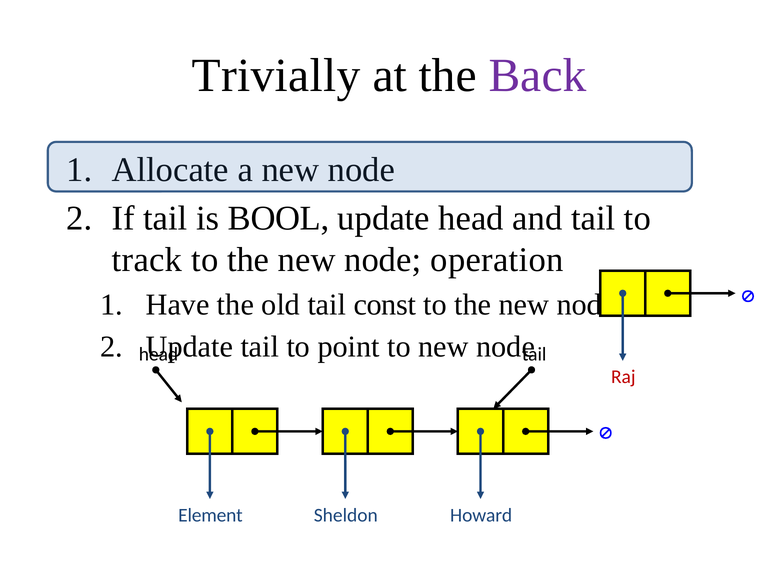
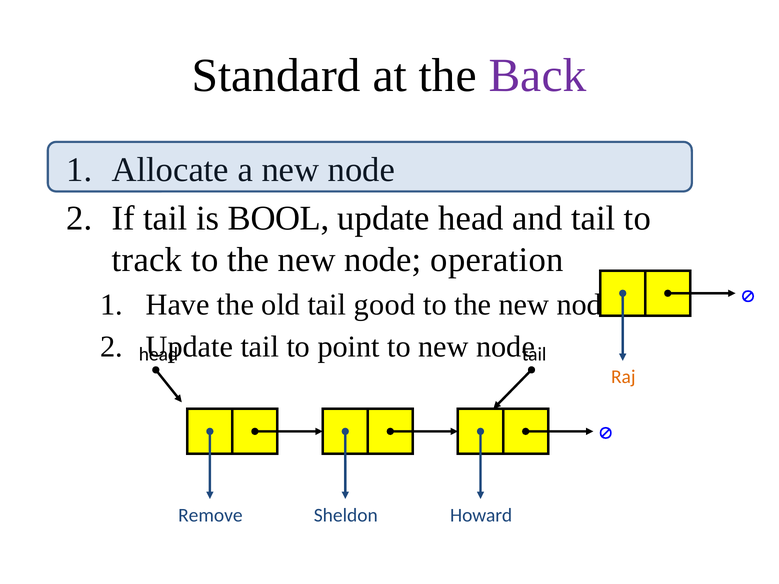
Trivially: Trivially -> Standard (276, 75)
const: const -> good (385, 305)
Raj colour: red -> orange (623, 377)
Element: Element -> Remove (210, 515)
